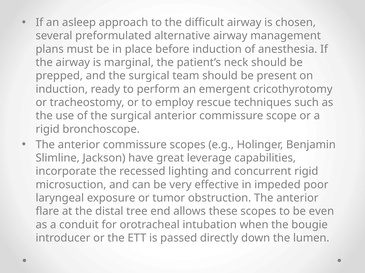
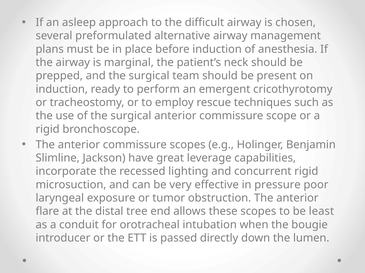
impeded: impeded -> pressure (277, 185)
even: even -> least (321, 212)
